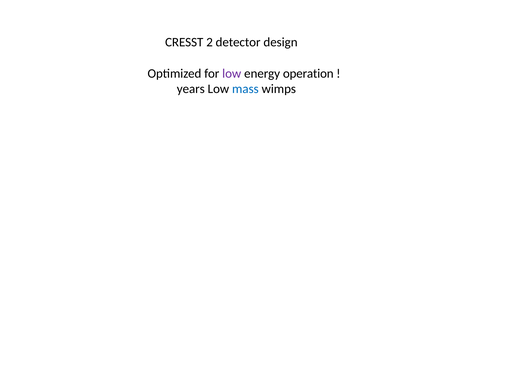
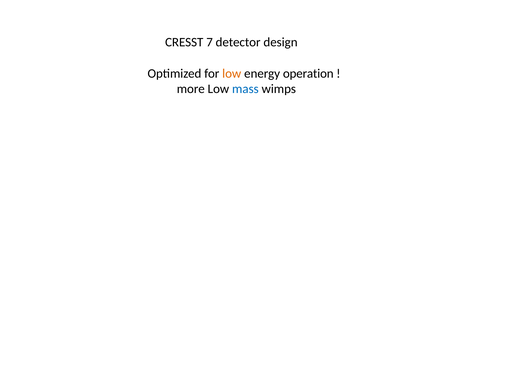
2: 2 -> 7 (210, 42)
low colour: purple -> orange (232, 73)
years: years -> more (191, 89)
